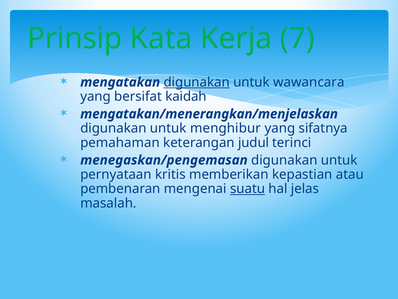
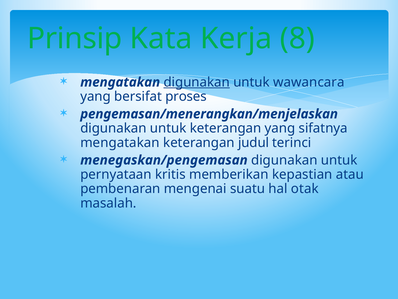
7: 7 -> 8 (297, 39)
kaidah: kaidah -> proses (186, 96)
mengatakan/menerangkan/menjelaskan: mengatakan/menerangkan/menjelaskan -> pengemasan/menerangkan/menjelaskan (209, 114)
untuk menghibur: menghibur -> keterangan (226, 128)
pemahaman: pemahaman -> mengatakan (120, 142)
suatu underline: present -> none (248, 189)
jelas: jelas -> otak (305, 189)
